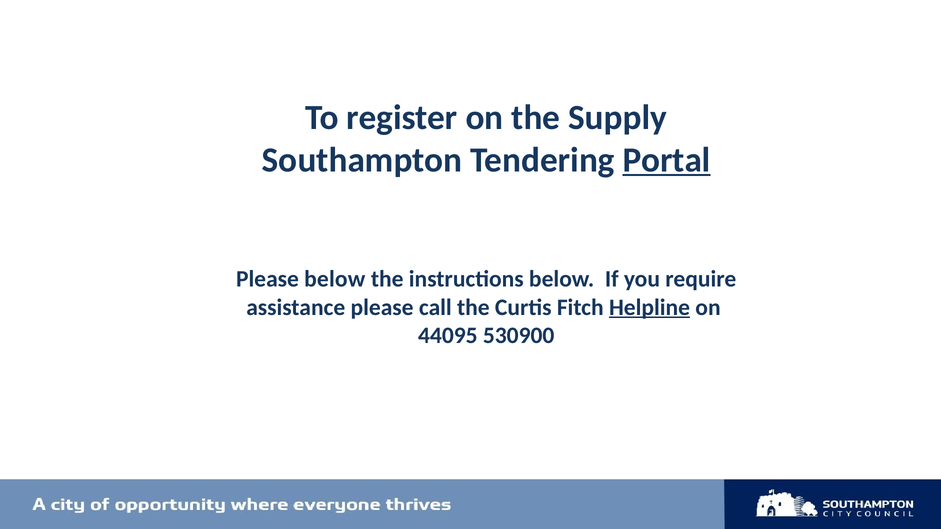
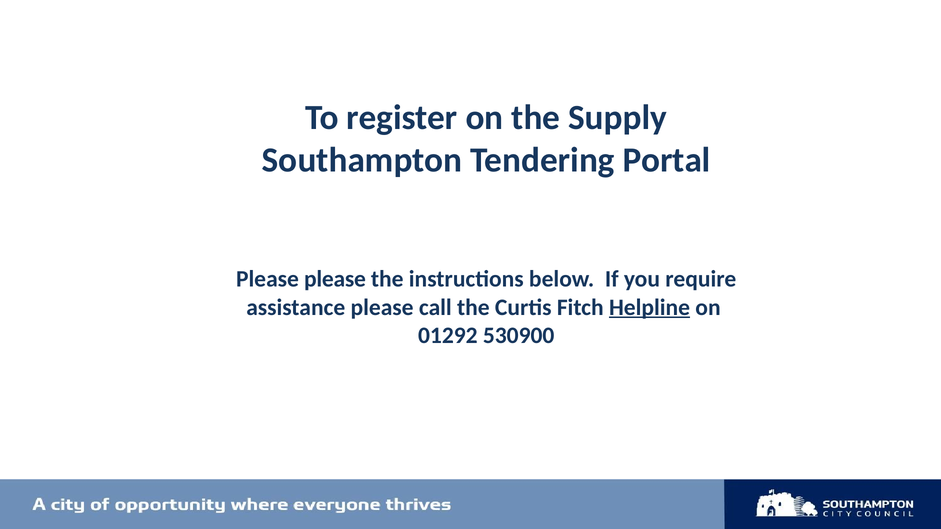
Portal underline: present -> none (667, 160)
Please below: below -> please (335, 279)
44095: 44095 -> 01292 (448, 336)
